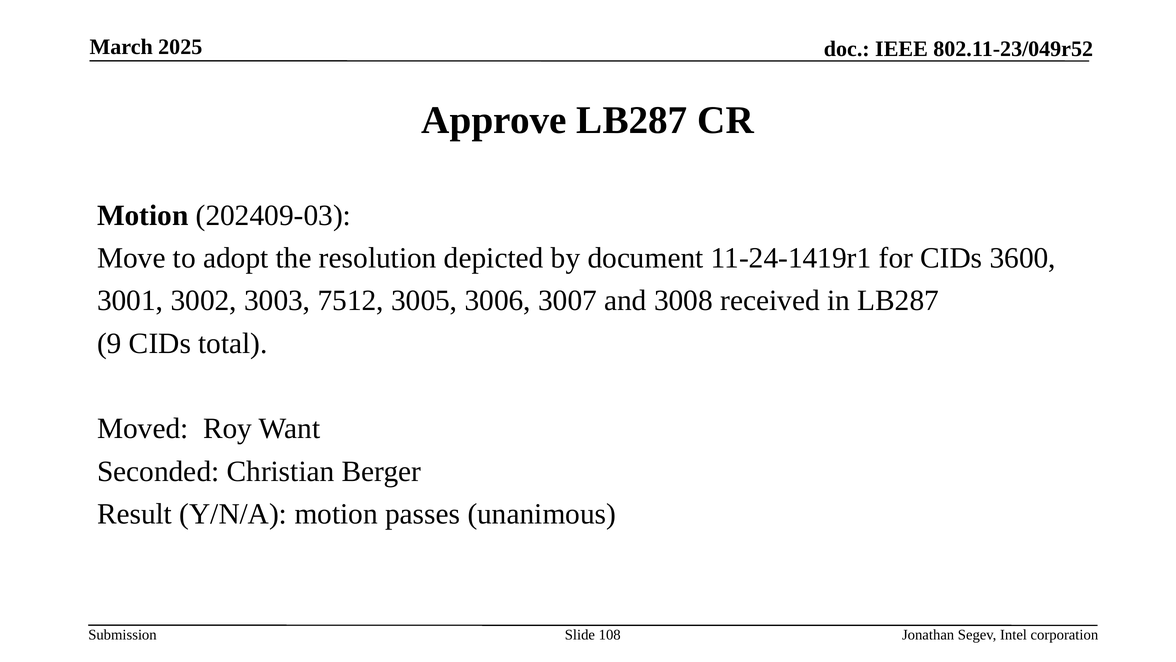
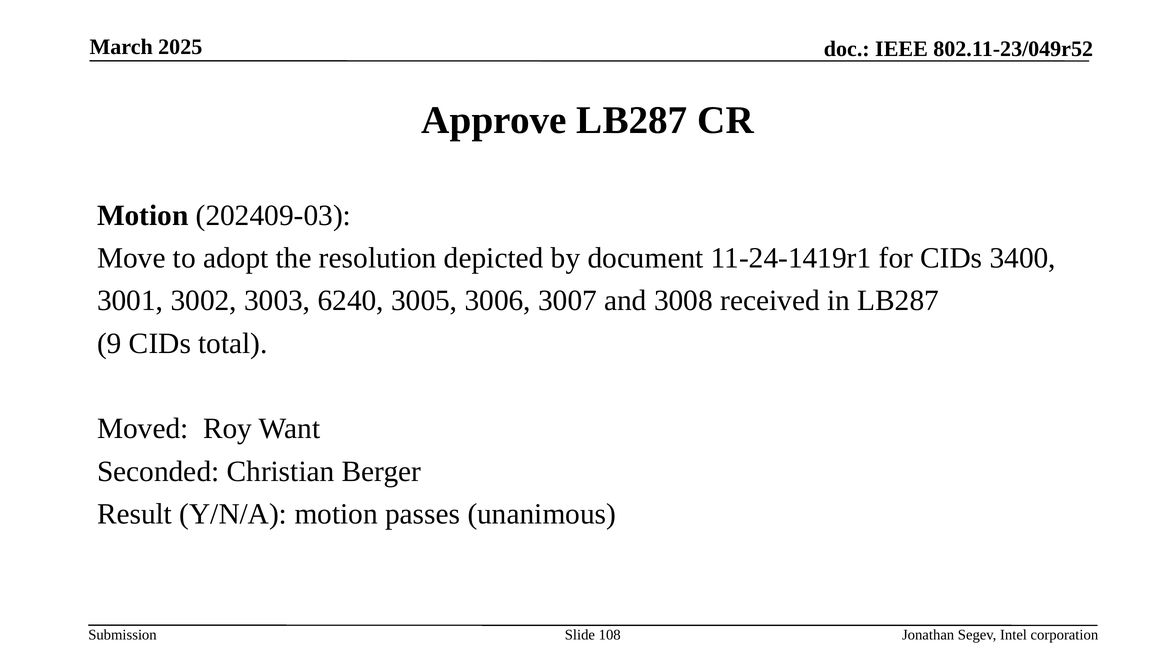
3600: 3600 -> 3400 (1023, 258)
7512: 7512 -> 6240 (351, 301)
